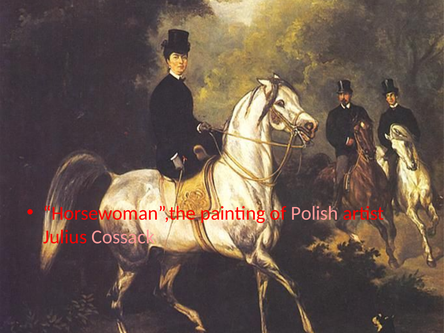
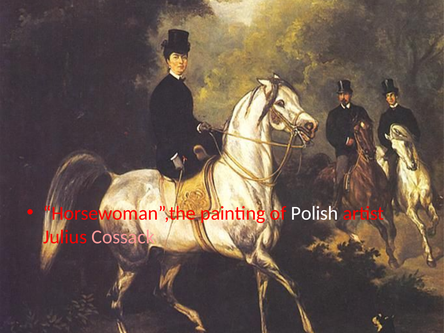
Polish colour: pink -> white (315, 213)
